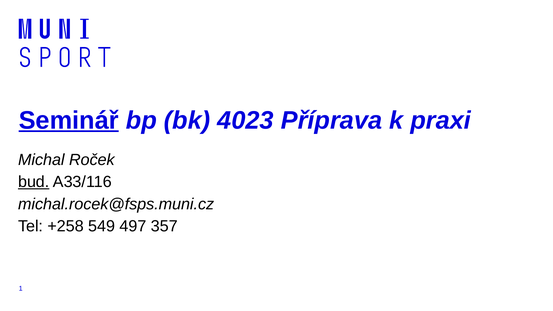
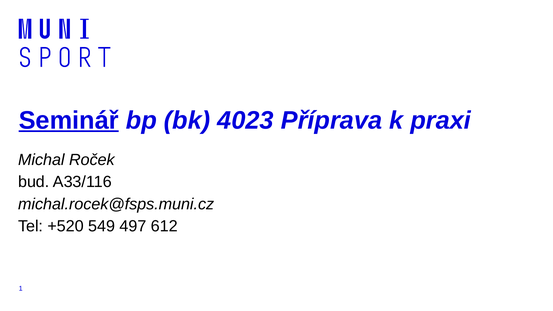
bud underline: present -> none (34, 182)
+258: +258 -> +520 (66, 226)
357: 357 -> 612 (164, 226)
